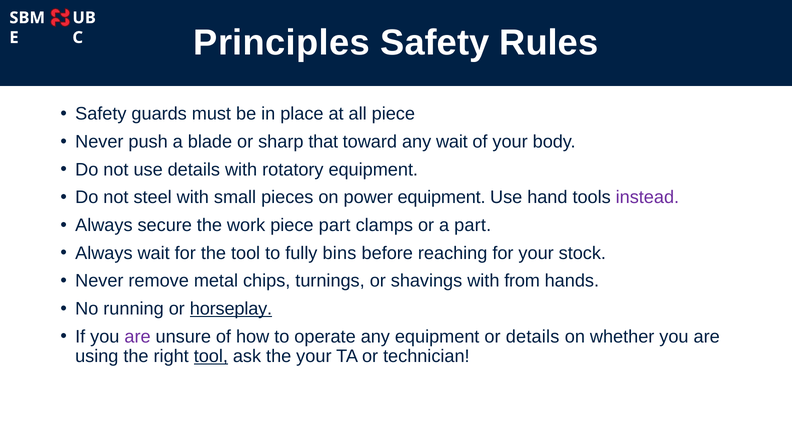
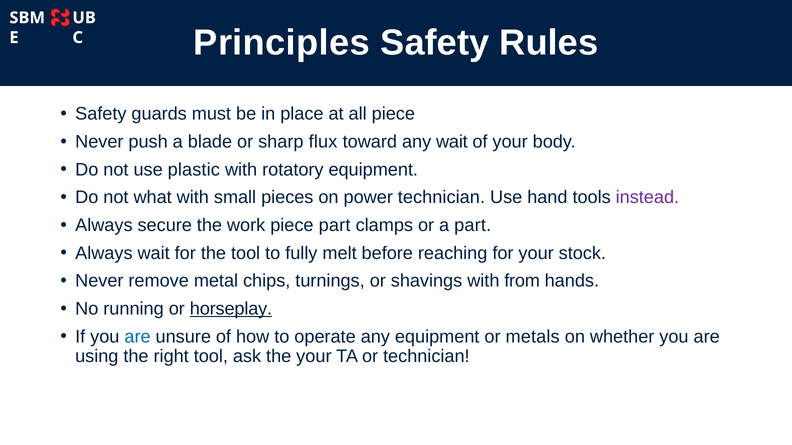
that: that -> flux (323, 142)
use details: details -> plastic (194, 170)
steel: steel -> what (153, 198)
power equipment: equipment -> technician (441, 198)
bins: bins -> melt (340, 253)
are colour: purple -> blue (138, 337)
or details: details -> metals (533, 337)
tool underline: present -> none (211, 357)
